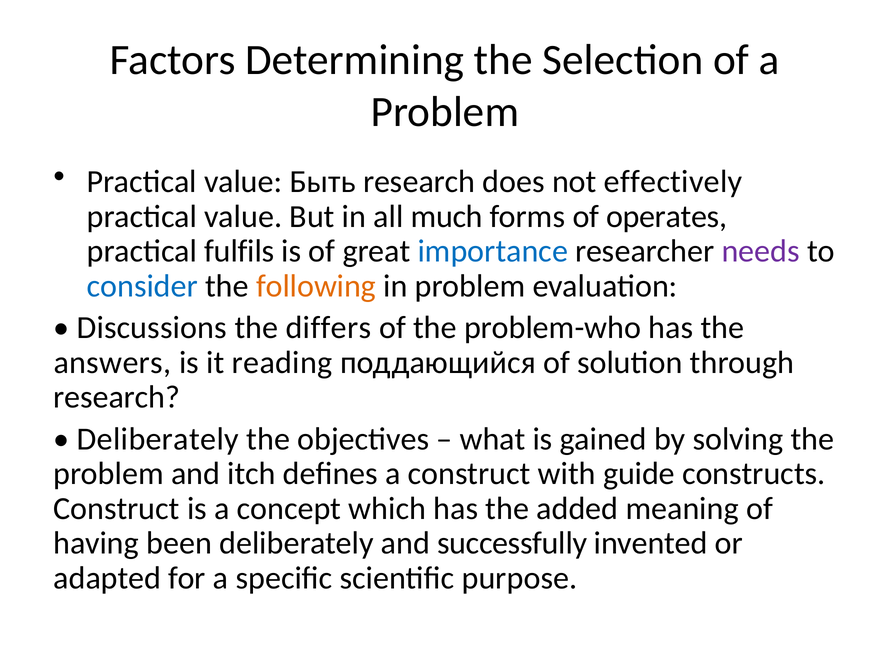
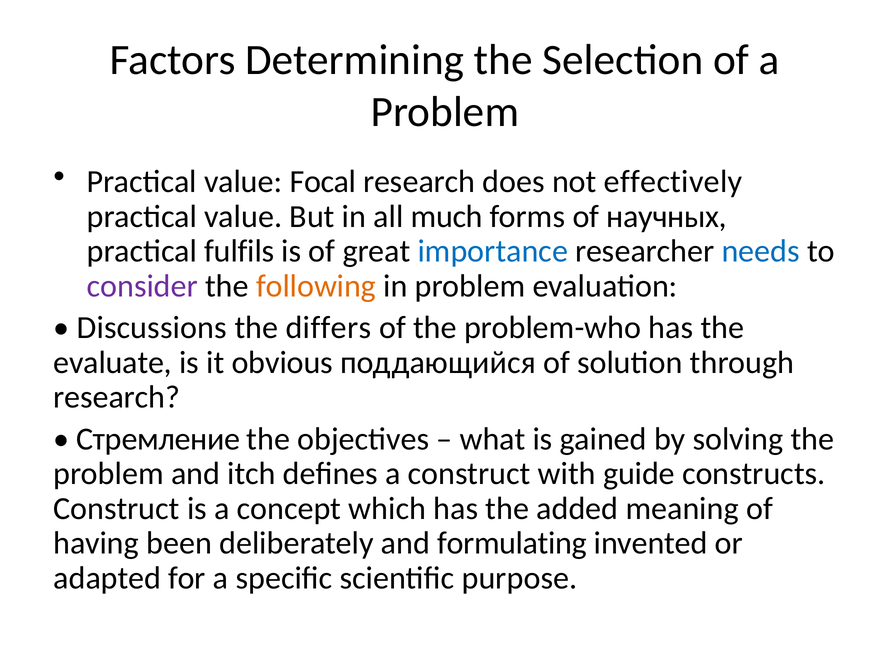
Быть: Быть -> Focal (323, 182)
operates: operates -> научных (667, 216)
needs colour: purple -> blue (761, 251)
consider colour: blue -> purple (142, 286)
answers: answers -> evaluate (113, 362)
reading: reading -> obvious (282, 362)
Deliberately: Deliberately -> Стремление (158, 439)
successfully: successfully -> formulating (512, 543)
